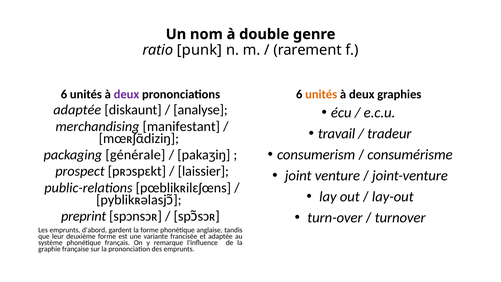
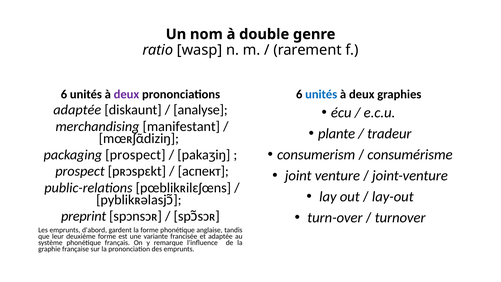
punk: punk -> wasp (200, 50)
unités colour: orange -> blue (321, 94)
travail: travail -> plante (337, 134)
packaging générale: générale -> prospect (135, 155)
laissier: laissier -> аспект (203, 171)
